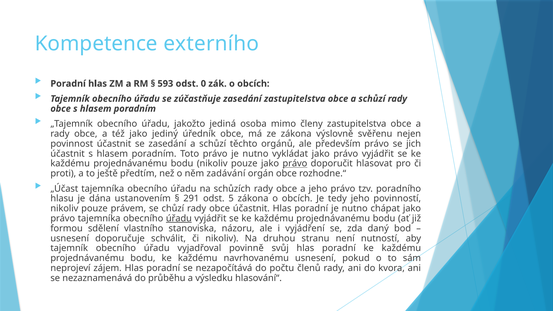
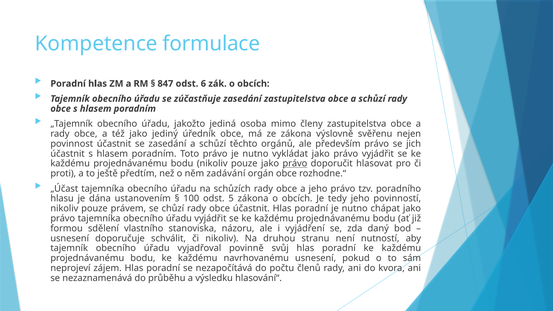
externího: externího -> formulace (211, 44)
593: 593 -> 847 (165, 84)
0: 0 -> 6 (203, 84)
291: 291 -> 100 (191, 199)
úřadu underline: present -> none (179, 219)
